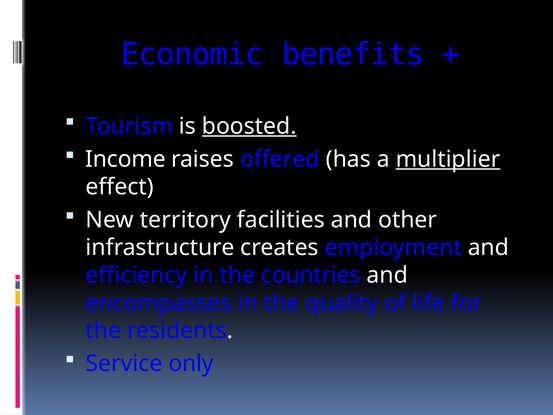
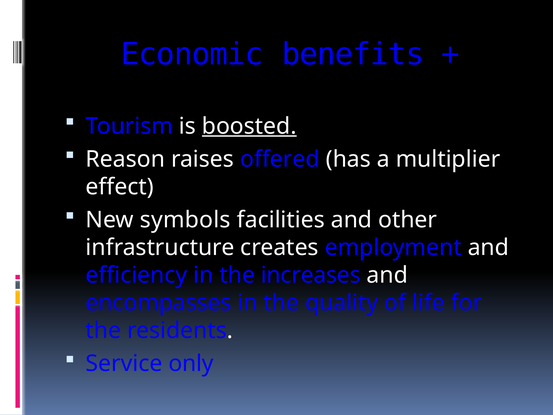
Income: Income -> Reason (125, 159)
multiplier underline: present -> none (448, 159)
territory: territory -> symbols (185, 220)
countries: countries -> increases (311, 275)
